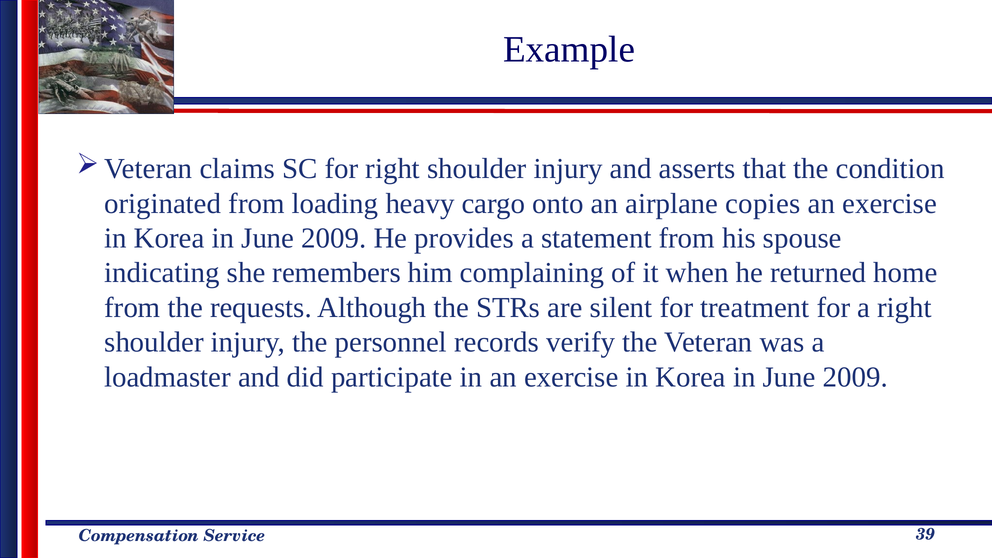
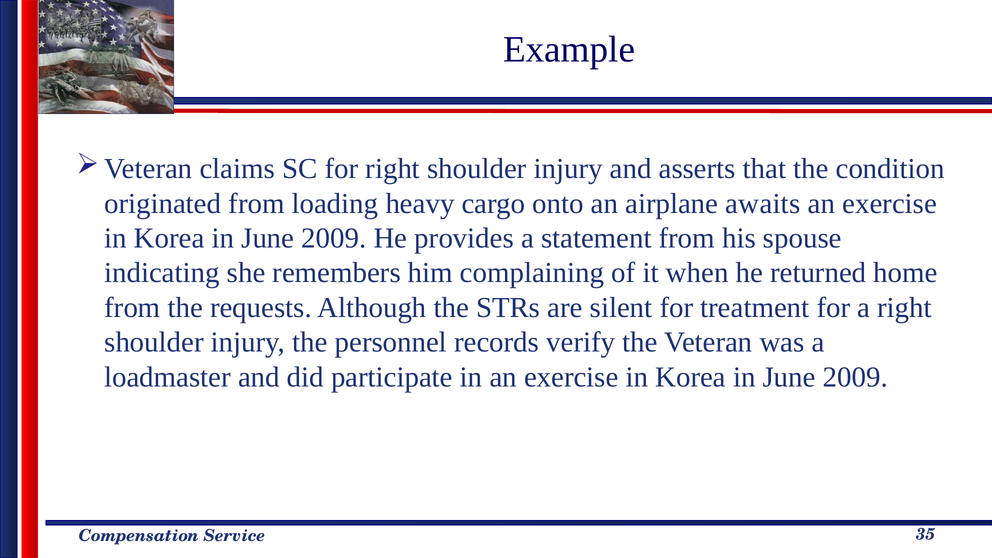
copies: copies -> awaits (763, 203)
39: 39 -> 35 (926, 534)
